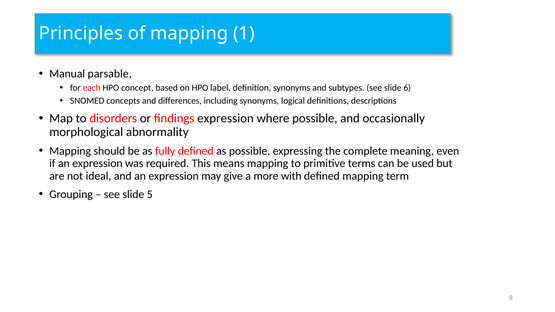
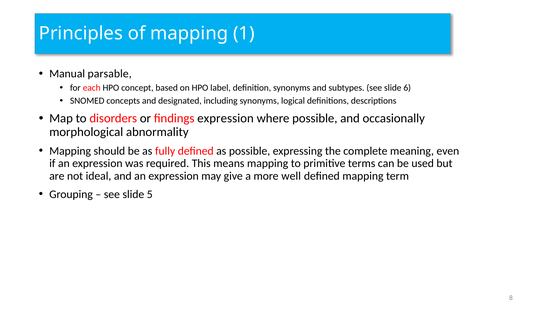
differences: differences -> designated (180, 101)
with: with -> well (291, 176)
